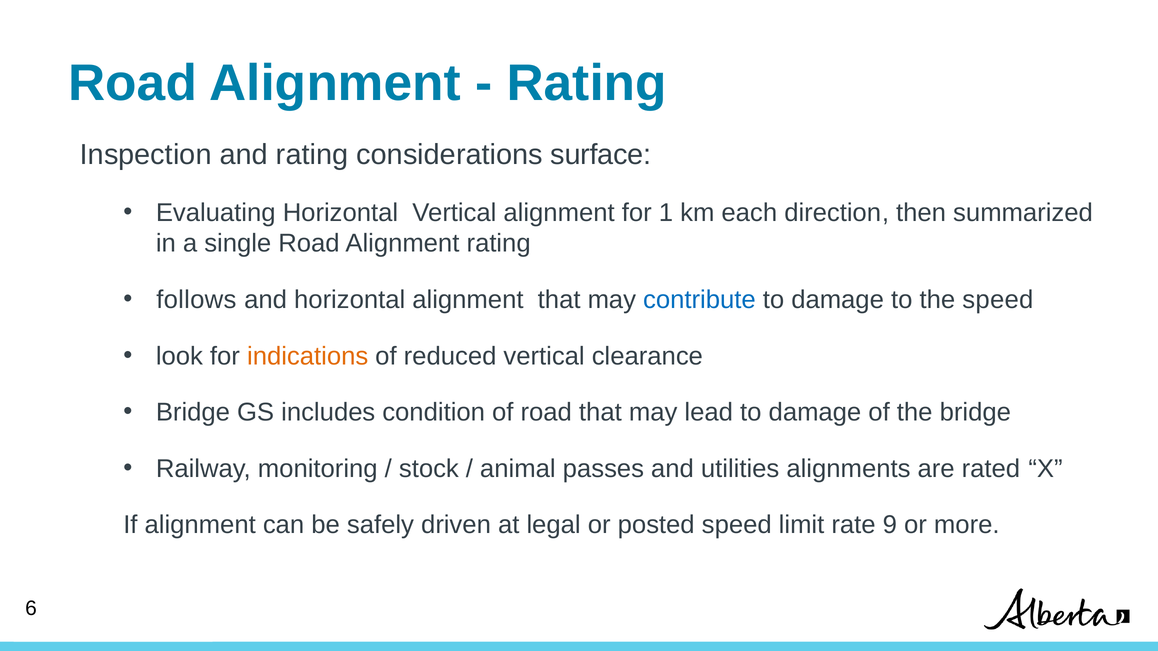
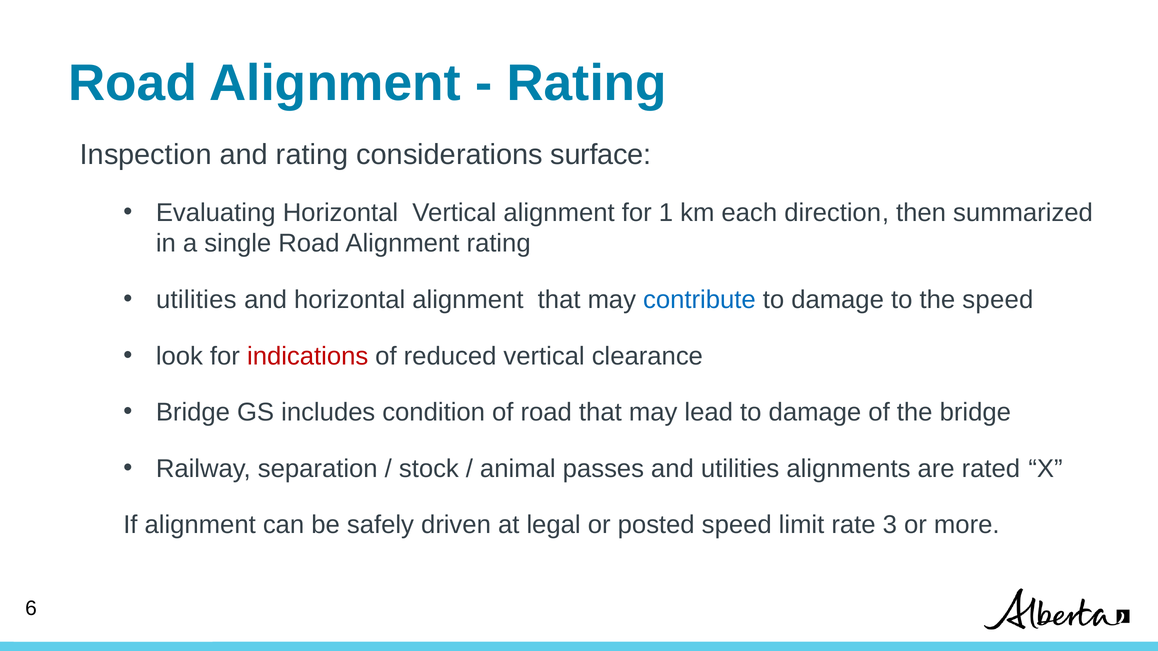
follows: follows -> utilities (196, 300)
indications colour: orange -> red (308, 356)
monitoring: monitoring -> separation (318, 469)
9: 9 -> 3 (890, 525)
